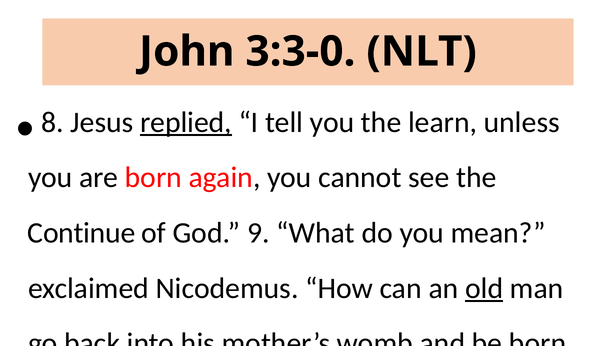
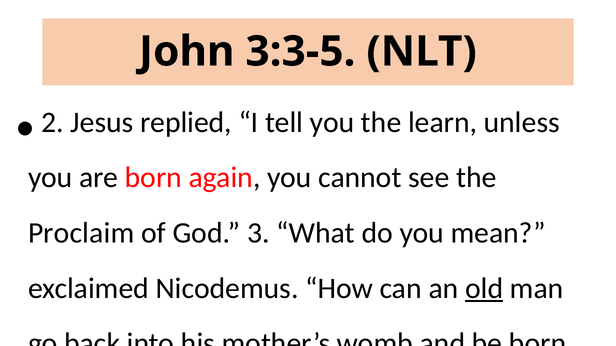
3:3-0: 3:3-0 -> 3:3-5 (300, 52)
8: 8 -> 2 (52, 122)
replied underline: present -> none (186, 122)
Continue: Continue -> Proclaim (81, 233)
9: 9 -> 3 (258, 233)
